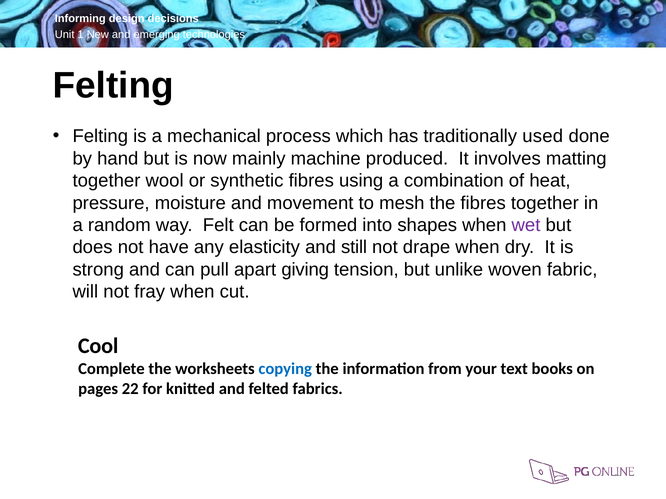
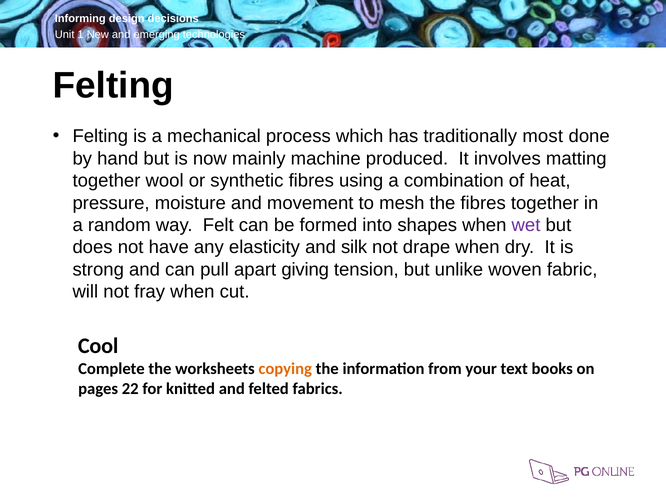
used: used -> most (543, 137)
still: still -> silk (354, 248)
copying colour: blue -> orange (285, 369)
